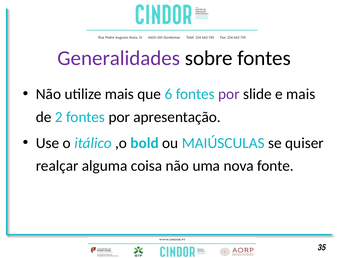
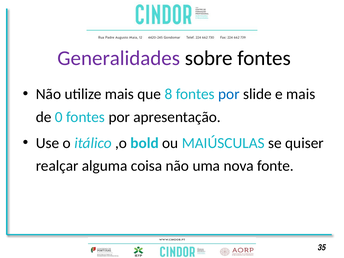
6: 6 -> 8 (169, 94)
por colour: purple -> blue (229, 94)
2: 2 -> 0 (59, 117)
